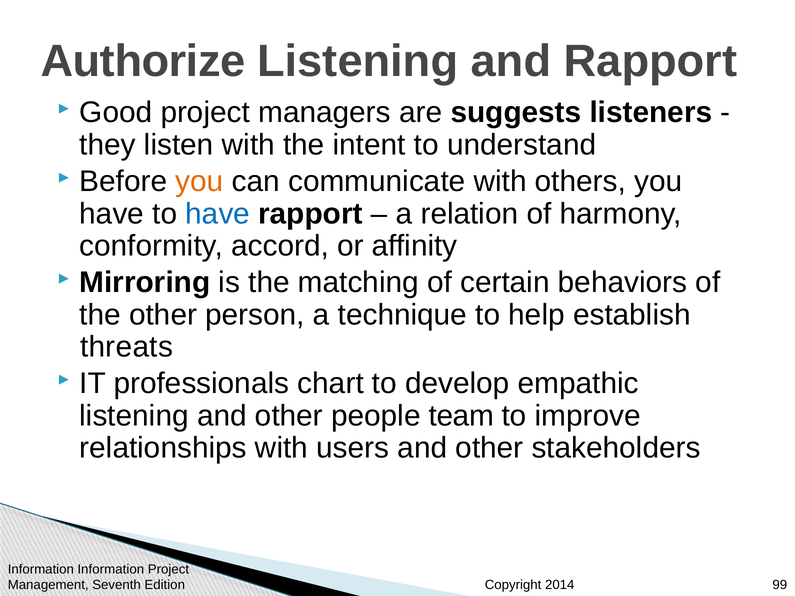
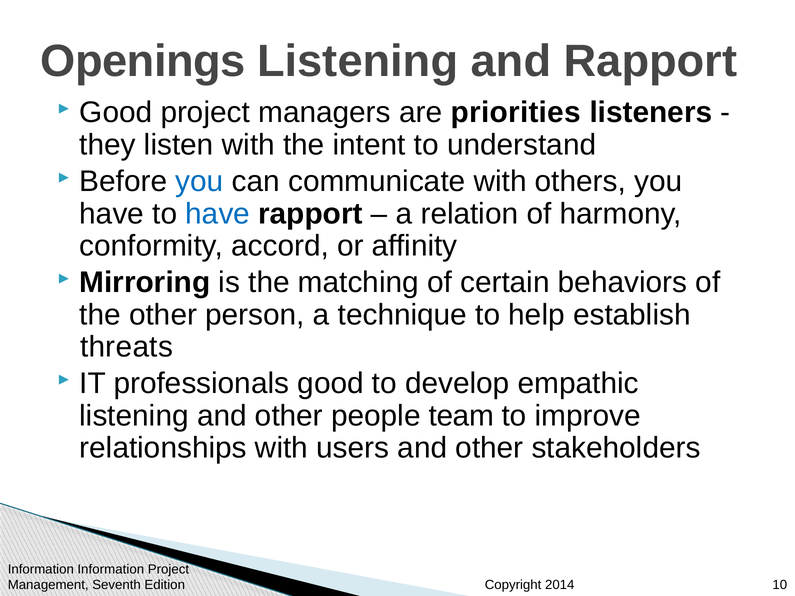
Authorize: Authorize -> Openings (143, 61)
suggests: suggests -> priorities (516, 113)
you colour: orange -> blue (200, 182)
professionals chart: chart -> good (331, 384)
99: 99 -> 10 (780, 585)
